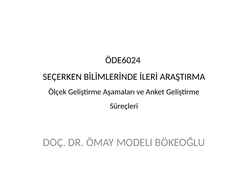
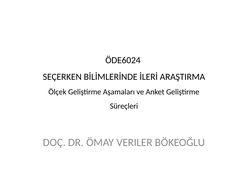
MODELI: MODELI -> VERILER (134, 142)
